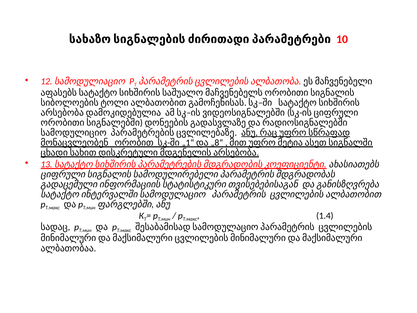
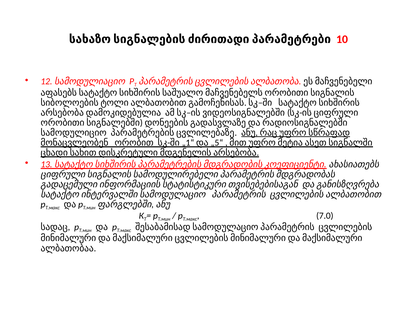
„8“: „8“ -> „5“ (217, 143)
1.4: 1.4 -> 7.0 (325, 215)
